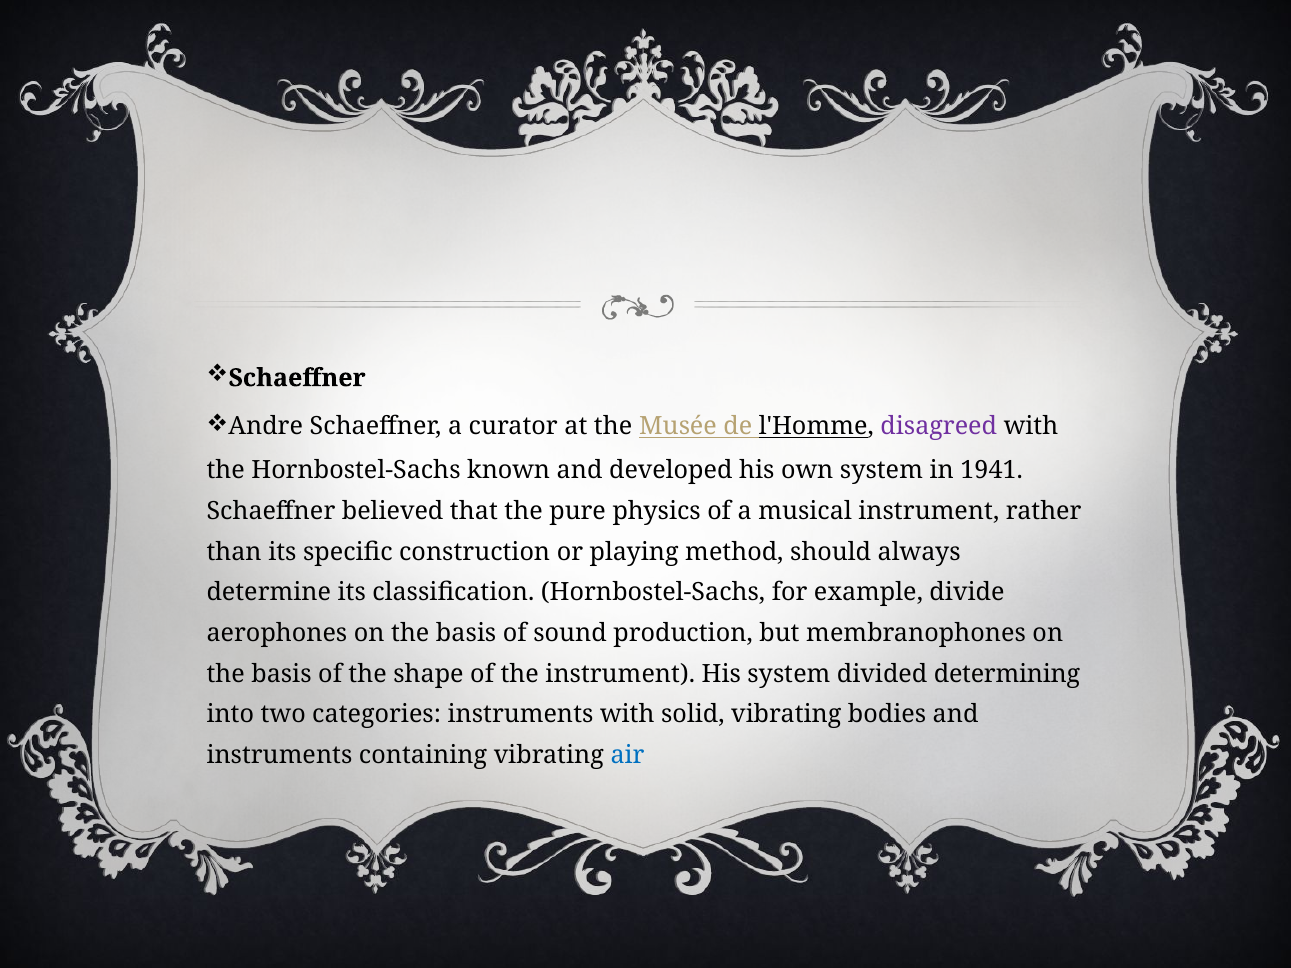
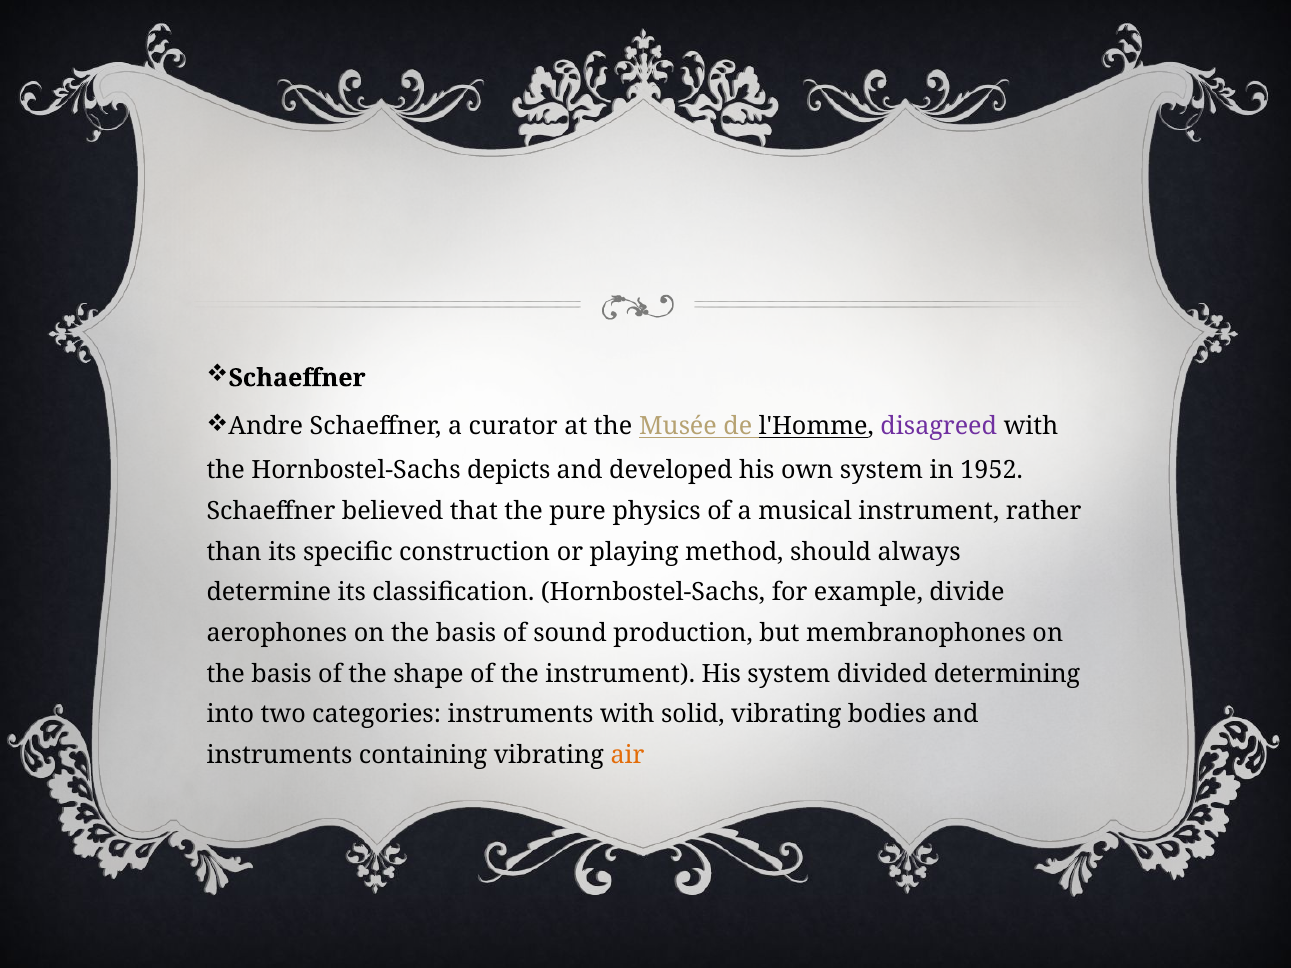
known: known -> depicts (509, 471)
1941: 1941 -> 1952 (992, 471)
air colour: blue -> orange (627, 755)
